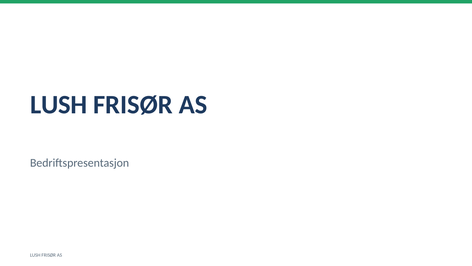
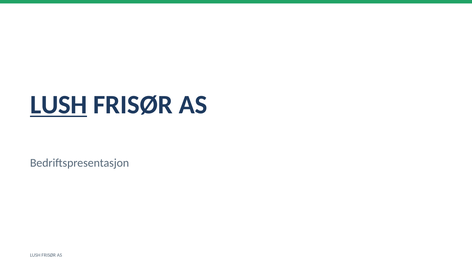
LUSH underline: none -> present (59, 105)
